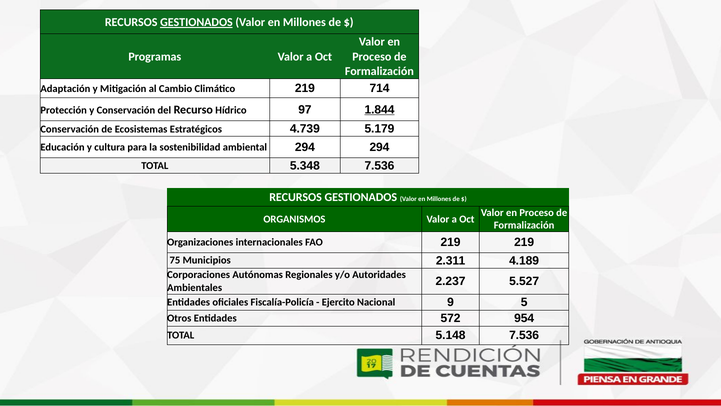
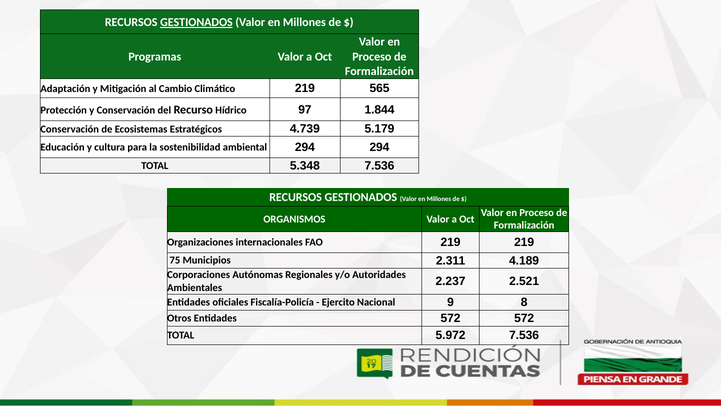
714: 714 -> 565 (379, 88)
1.844 underline: present -> none (379, 109)
5.527: 5.527 -> 2.521 (524, 281)
5: 5 -> 8 (524, 302)
572 954: 954 -> 572 (524, 318)
5.148: 5.148 -> 5.972 (451, 335)
